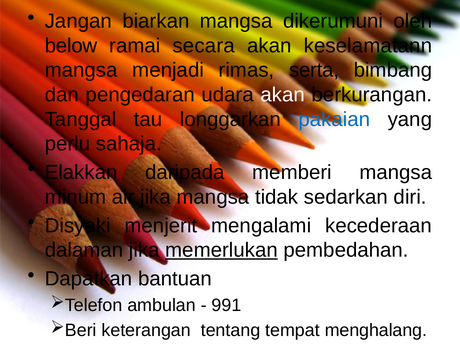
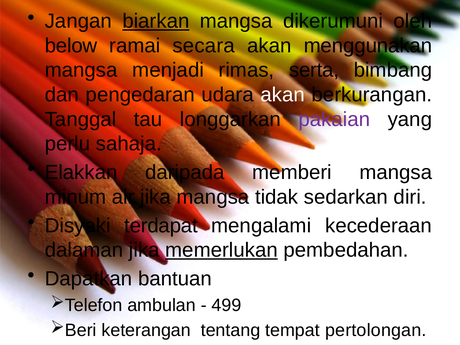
biarkan underline: none -> present (156, 21)
keselamatann: keselamatann -> menggunakan (368, 46)
pakaian colour: blue -> purple (334, 119)
menjerit: menjerit -> terdapat (161, 226)
991: 991 -> 499 (227, 305)
menghalang: menghalang -> pertolongan (376, 330)
